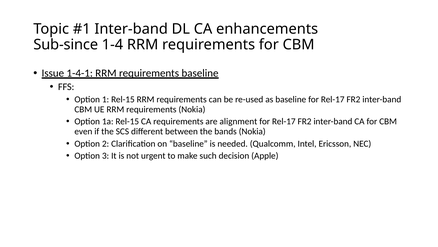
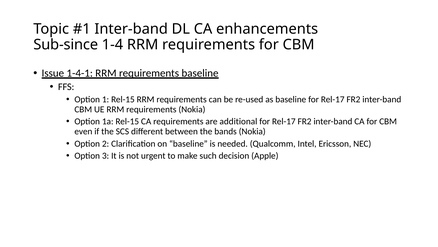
alignment: alignment -> additional (238, 121)
